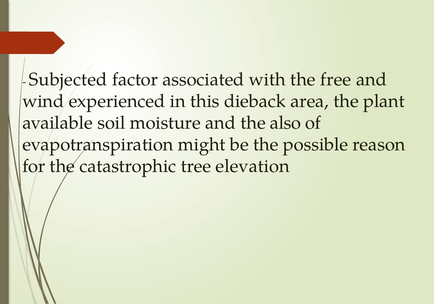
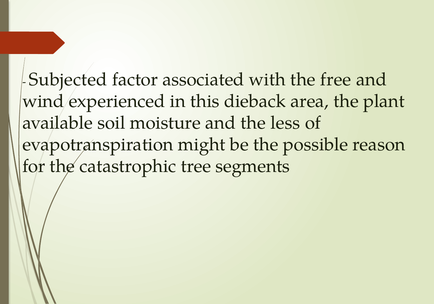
also: also -> less (285, 123)
elevation: elevation -> segments (253, 166)
